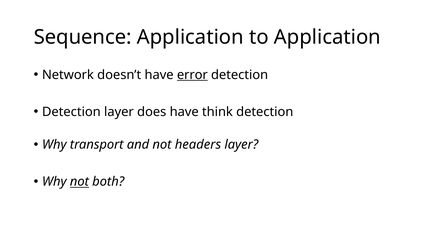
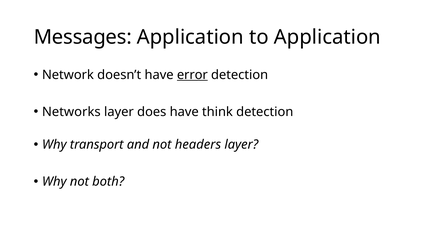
Sequence: Sequence -> Messages (83, 37)
Detection: Detection -> Networks (71, 112)
not underline: present -> none (79, 182)
